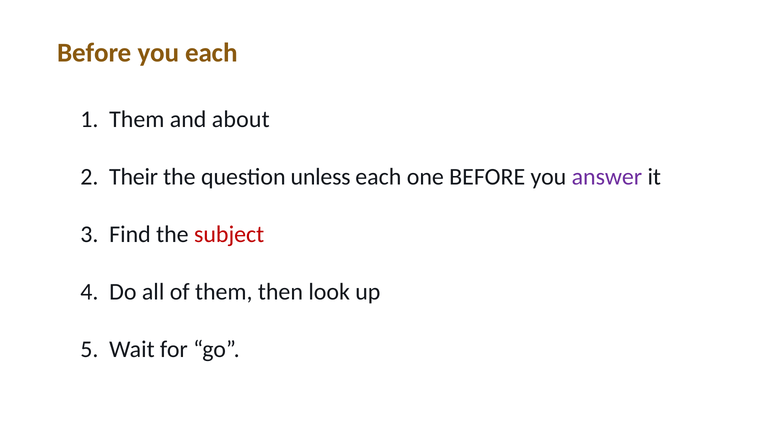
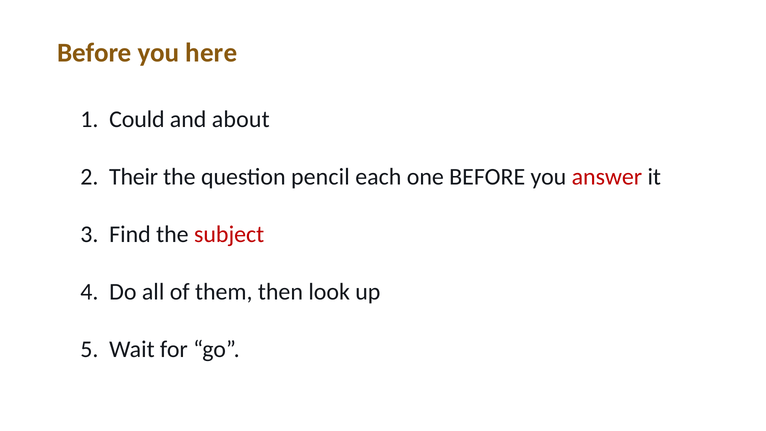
you each: each -> here (211, 53)
1 Them: Them -> Could (137, 119)
unless: unless -> pencil (320, 177)
answer colour: purple -> red (607, 177)
